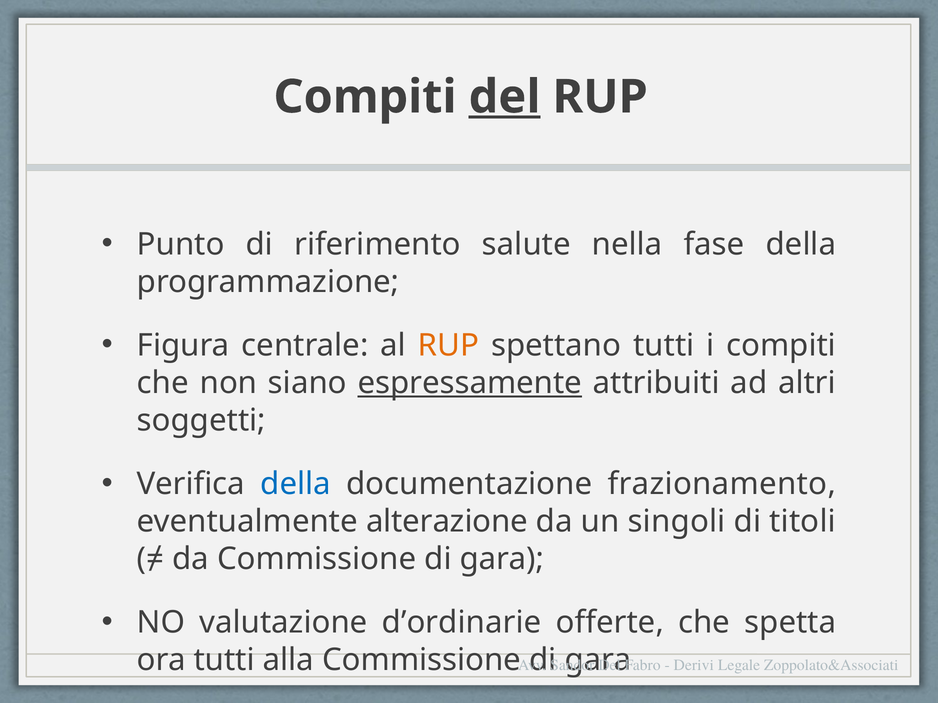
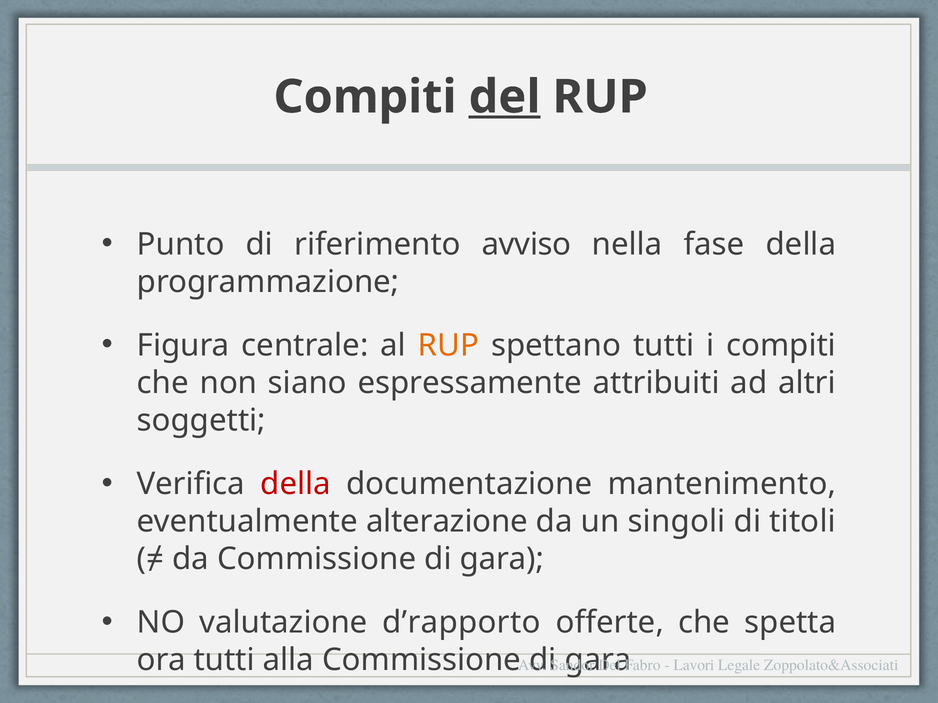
salute: salute -> avviso (526, 245)
espressamente underline: present -> none (470, 383)
della colour: blue -> red (296, 484)
frazionamento: frazionamento -> mantenimento (722, 484)
d’ordinarie: d’ordinarie -> d’rapporto (461, 623)
Derivi: Derivi -> Lavori (694, 666)
